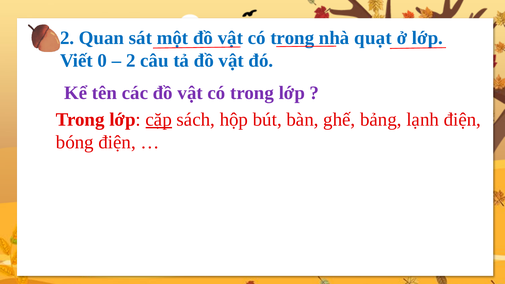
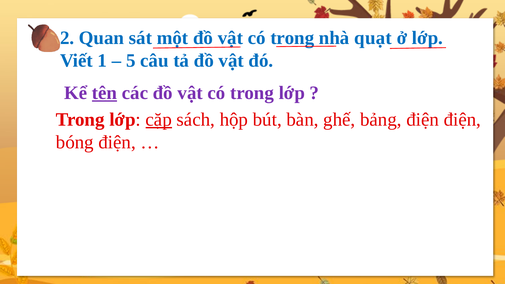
0: 0 -> 1 (102, 61)
2: 2 -> 5 (131, 61)
tên underline: none -> present (104, 93)
bảng lạnh: lạnh -> điện (423, 120)
